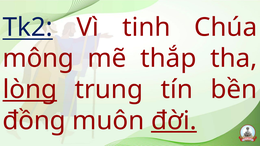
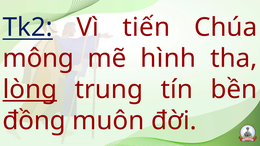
tinh: tinh -> tiến (146, 27)
thắp: thắp -> hình (168, 59)
đời underline: present -> none (174, 121)
